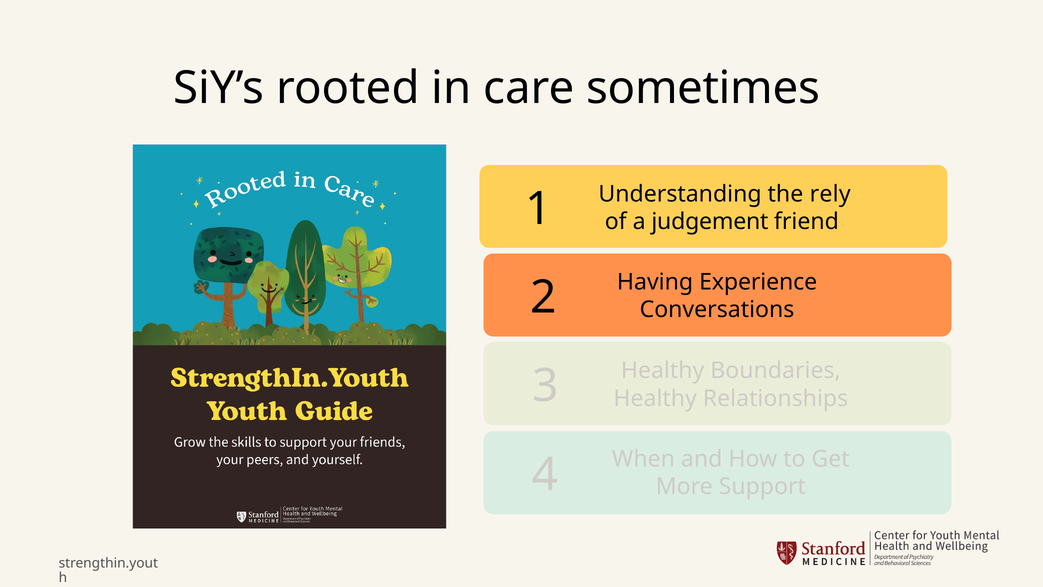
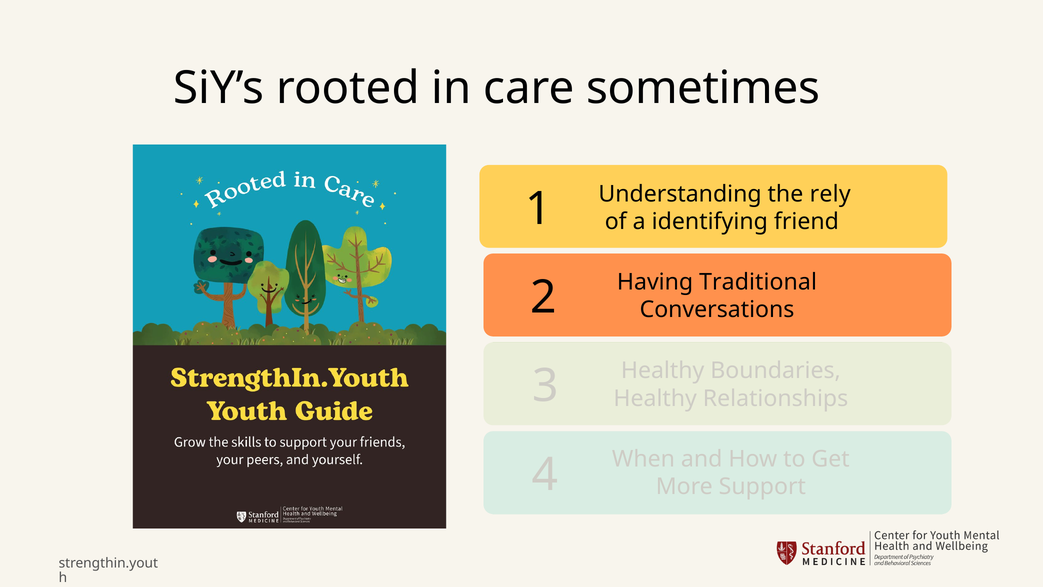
judgement: judgement -> identifying (710, 222)
Experience: Experience -> Traditional (758, 282)
